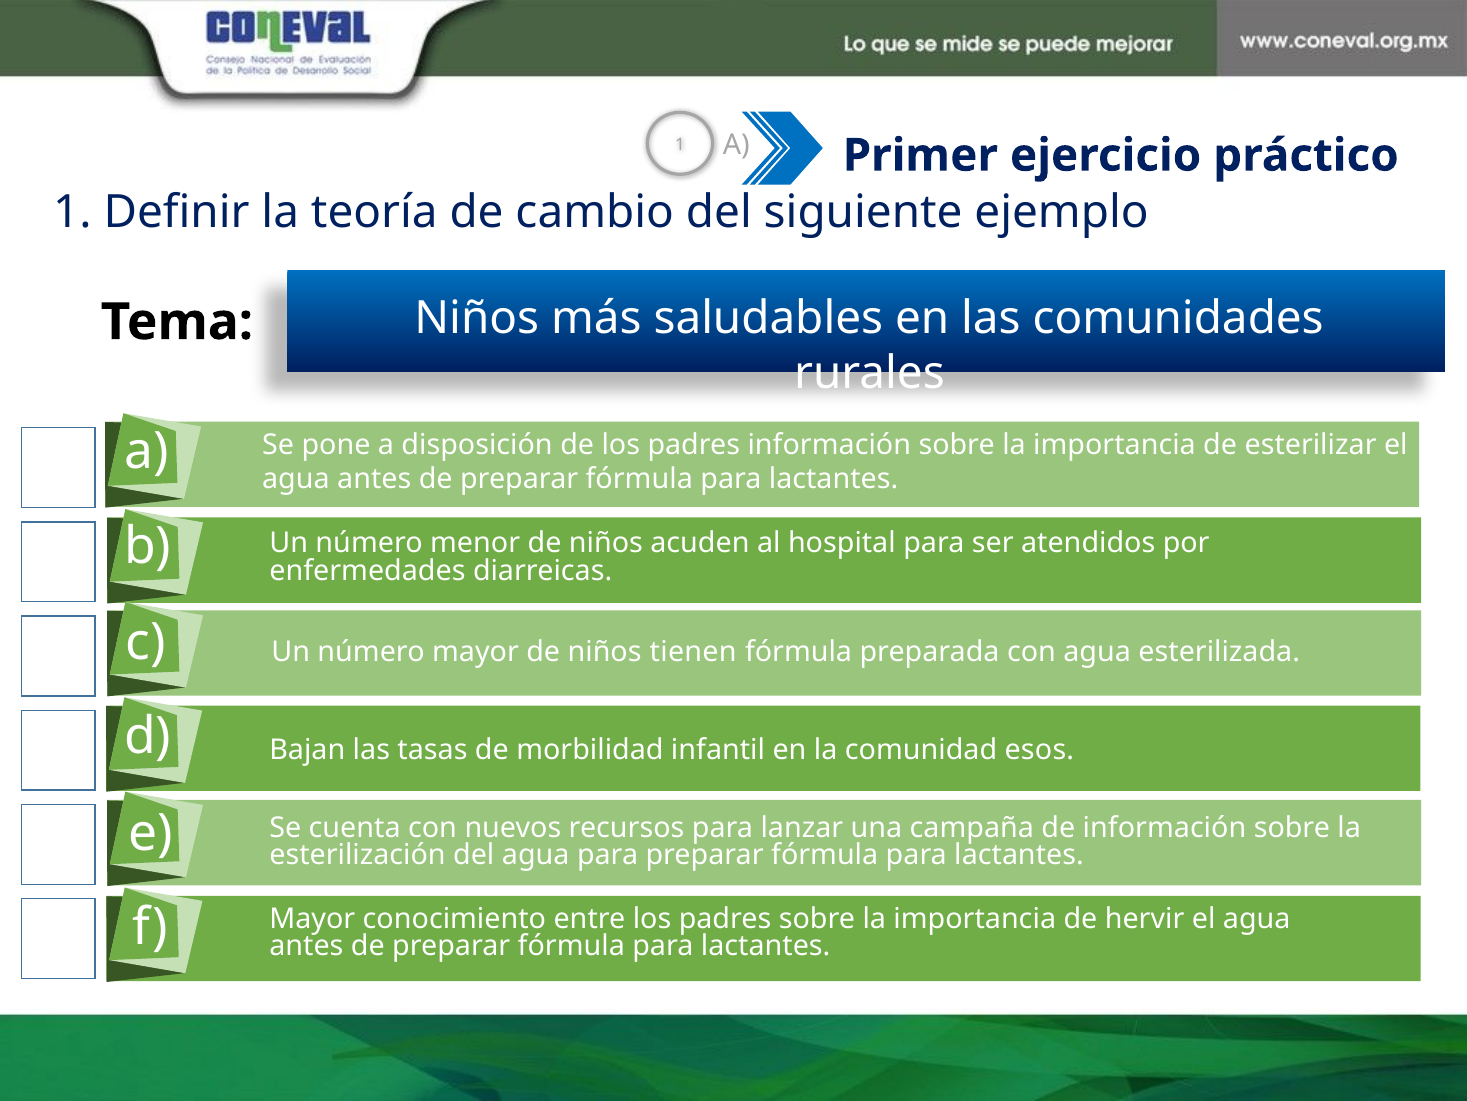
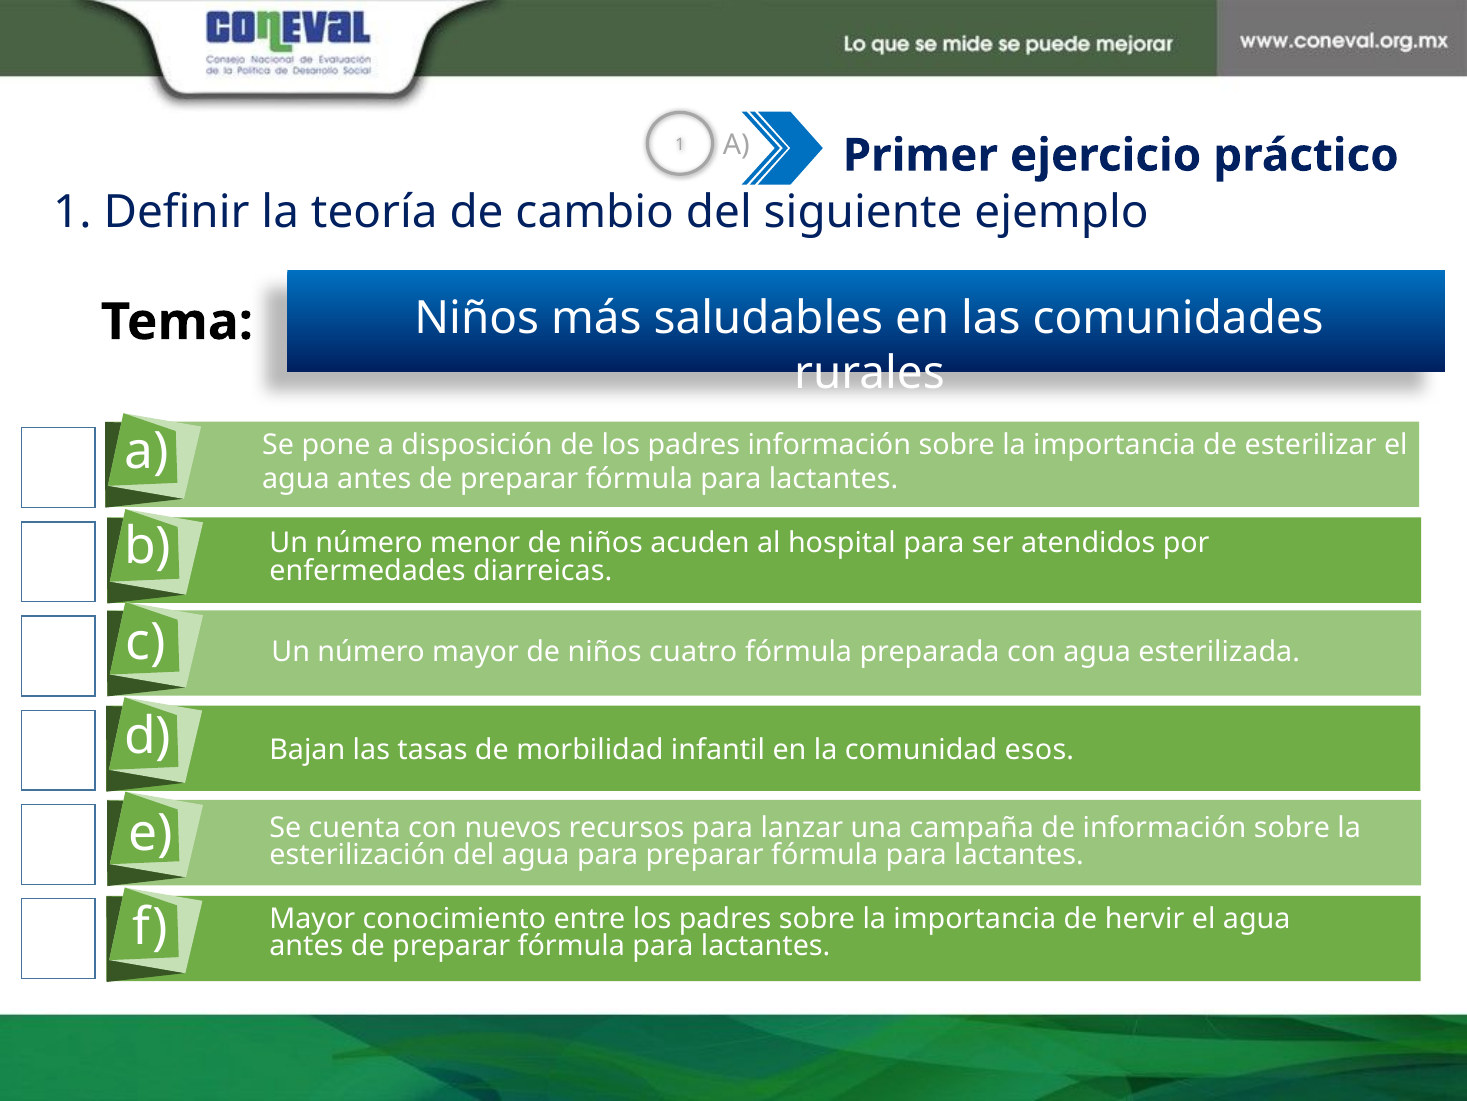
tienen: tienen -> cuatro (693, 652)
